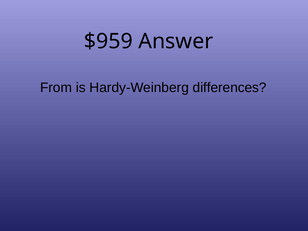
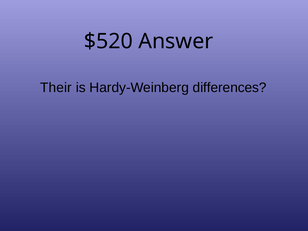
$959: $959 -> $520 (108, 41)
From: From -> Their (56, 88)
